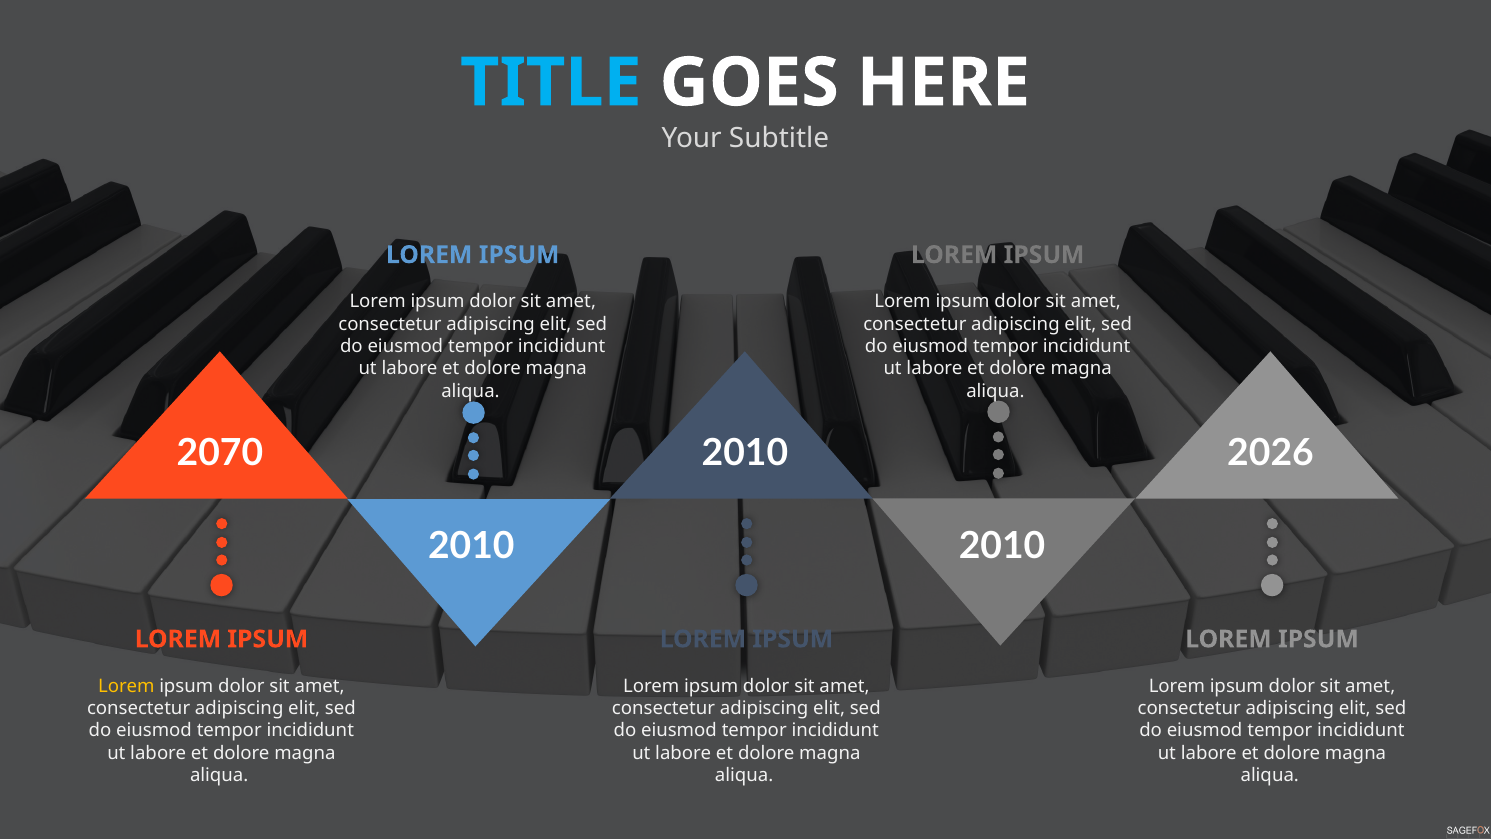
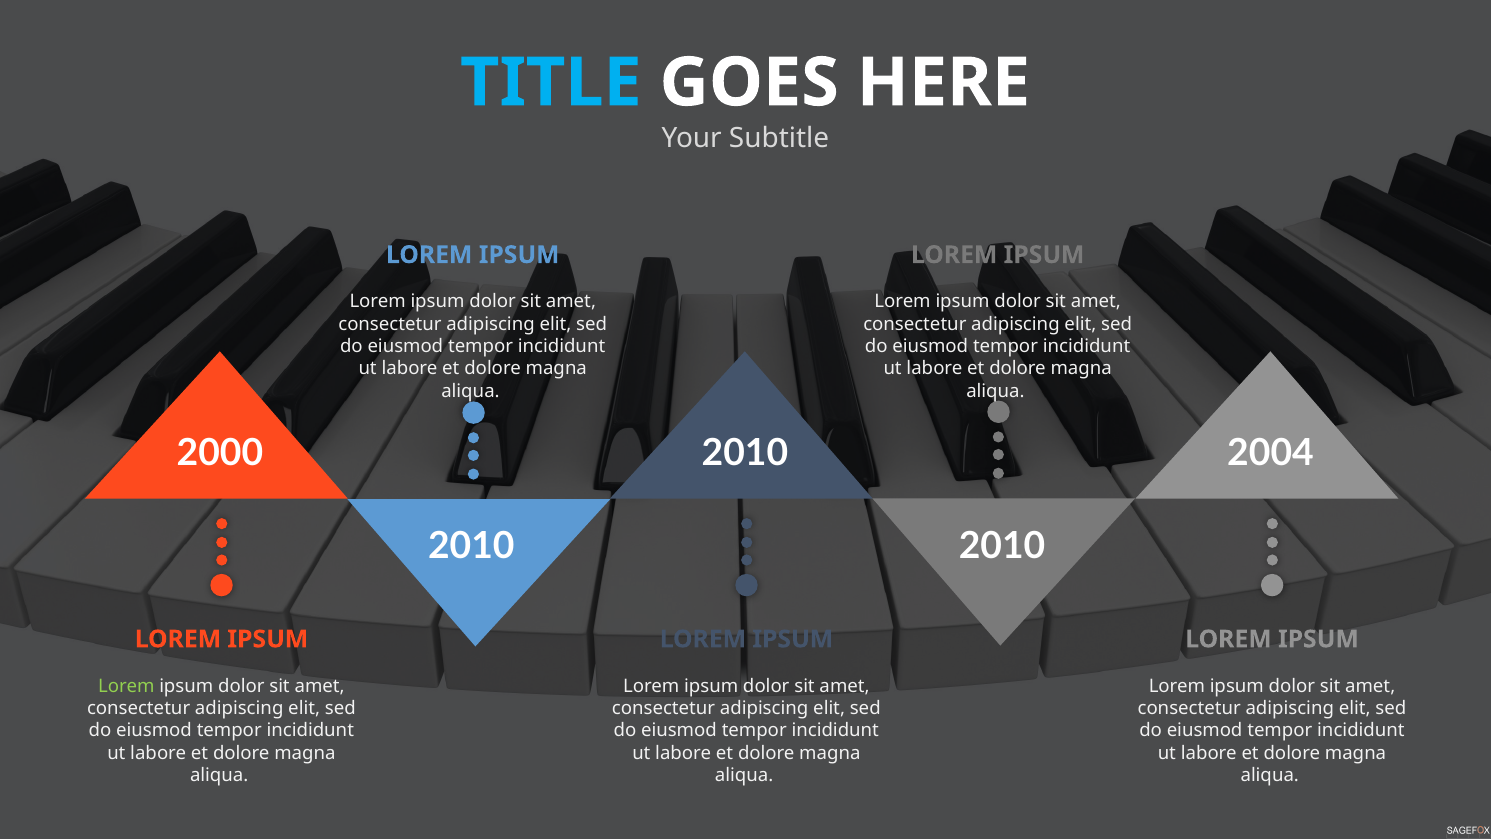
2070: 2070 -> 2000 (220, 453)
2026: 2026 -> 2004 (1271, 453)
Lorem colour: yellow -> light green (126, 686)
